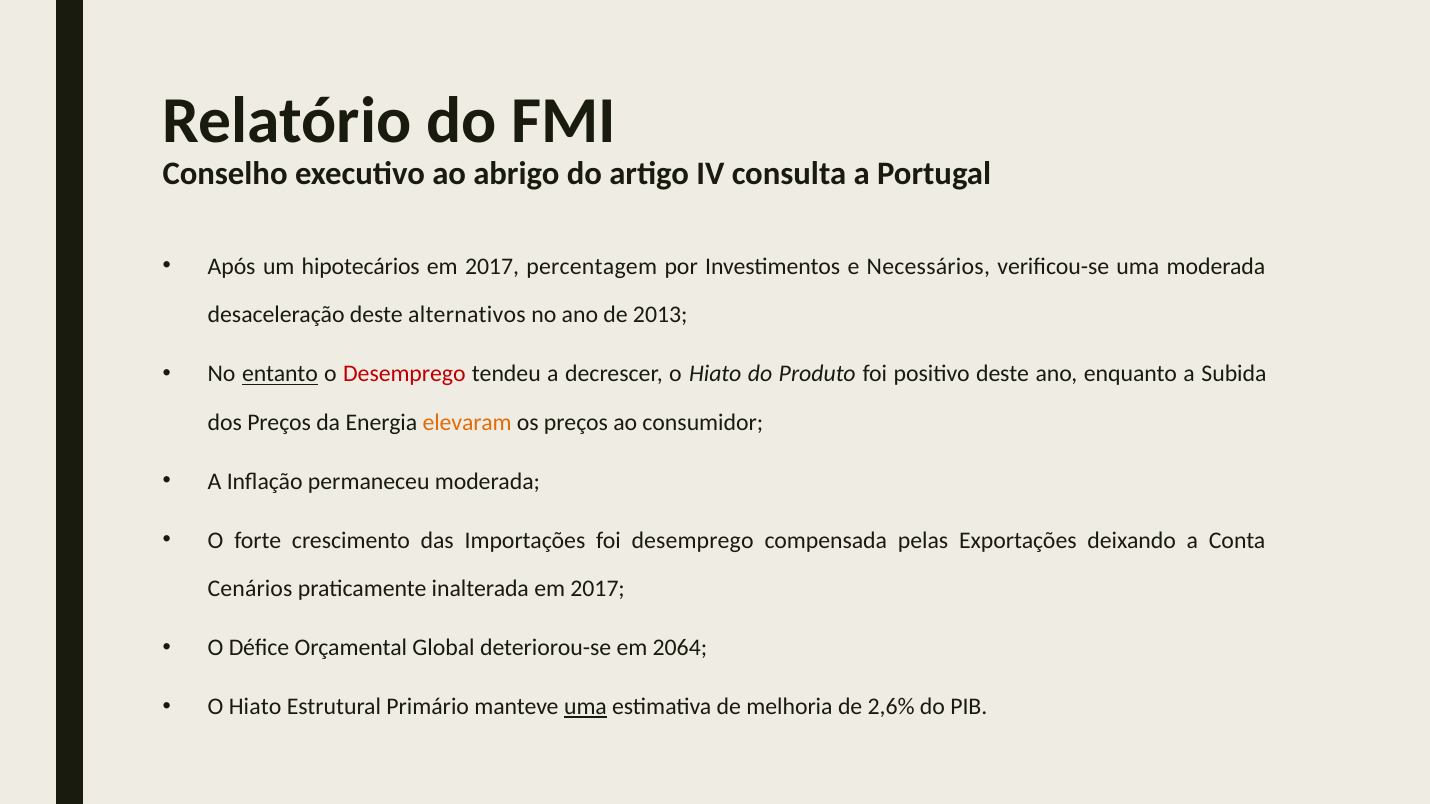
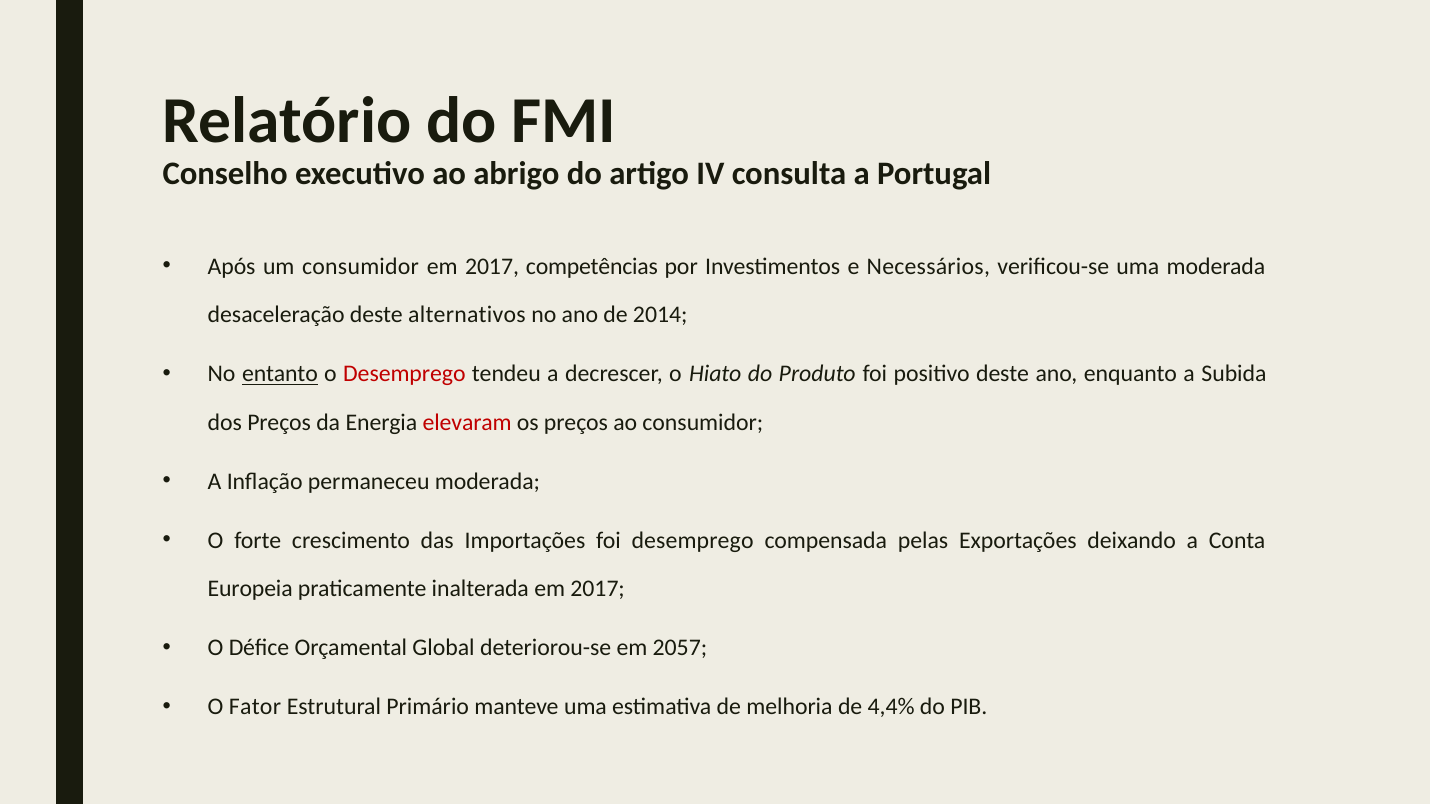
um hipotecários: hipotecários -> consumidor (361, 267)
percentagem: percentagem -> competências (592, 267)
2013: 2013 -> 2014 (660, 315)
elevaram colour: orange -> red (467, 423)
Cenários: Cenários -> Europeia (250, 589)
2064: 2064 -> 2057 (680, 648)
Hiato: Hiato -> Fator (255, 707)
uma underline: present -> none (585, 707)
2,6%: 2,6% -> 4,4% (891, 707)
